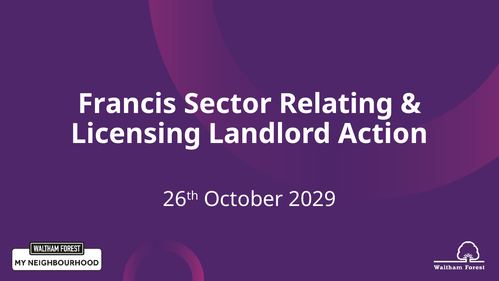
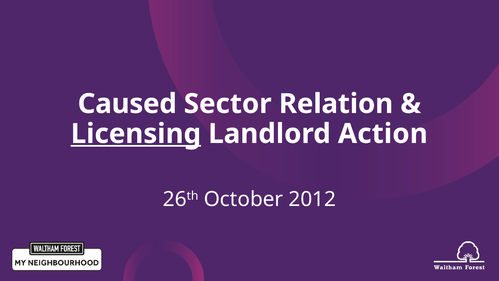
Francis: Francis -> Caused (127, 104)
Relating: Relating -> Relation (336, 104)
Licensing underline: none -> present (136, 134)
2029: 2029 -> 2012 (312, 199)
